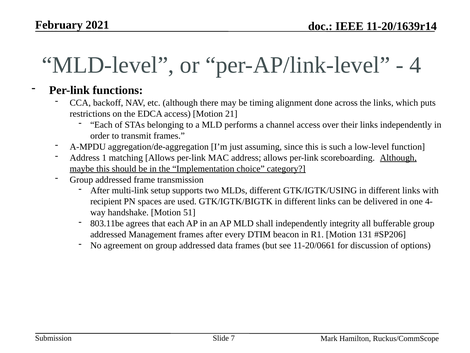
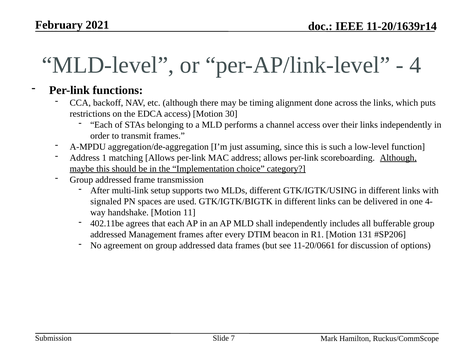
21: 21 -> 30 (231, 114)
recipient: recipient -> signaled (106, 201)
51: 51 -> 11 (189, 212)
803.11be: 803.11be -> 402.11be (107, 223)
integrity: integrity -> includes (345, 223)
